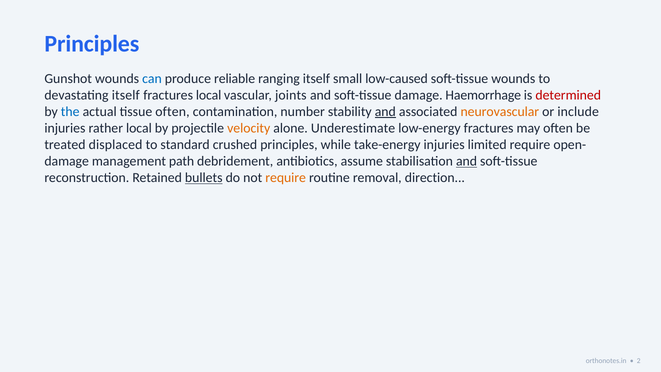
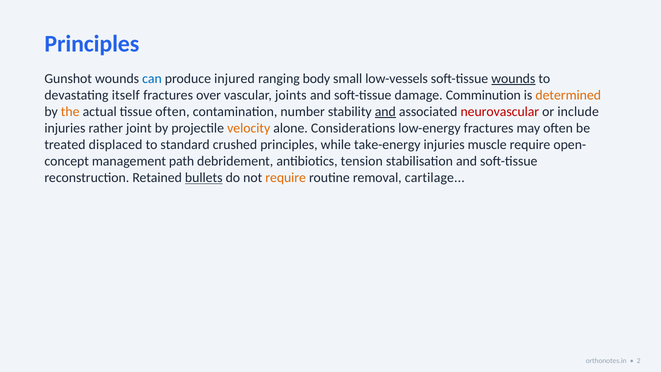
reliable: reliable -> injured (234, 79)
ranging itself: itself -> body (316, 79)
low-caused: low-caused -> low-vessels (397, 79)
wounds underline: none -> present (513, 79)
fractures local: local -> over (209, 95)
Haemorrhage: Haemorrhage -> Comminution (483, 95)
determined colour: red -> orange (568, 95)
the colour: blue -> orange (70, 112)
neurovascular colour: orange -> red (500, 112)
rather local: local -> joint (139, 128)
Underestimate: Underestimate -> Considerations (353, 128)
limited: limited -> muscle (487, 145)
damage: damage -> concept (67, 161)
assume: assume -> tension (362, 161)
and underline: present -> none (467, 161)
direction: direction -> cartilage (435, 178)
